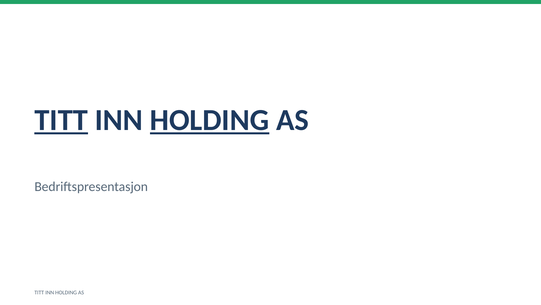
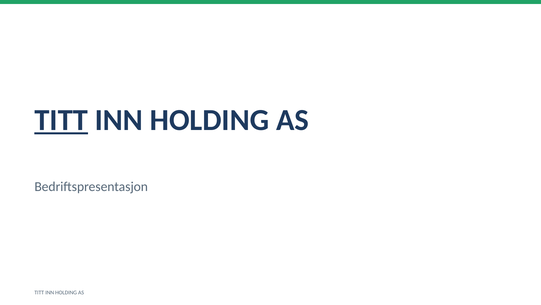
HOLDING underline: present -> none (210, 120)
